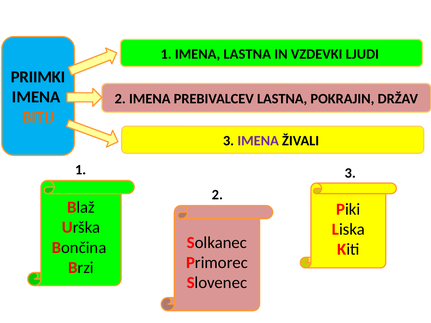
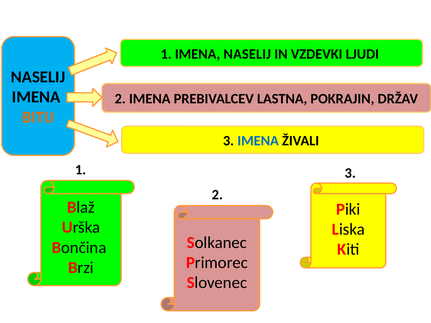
IMENA LASTNA: LASTNA -> NASELIJ (247, 54)
PRIIMKI: PRIIMKI -> NASELIJ (38, 77)
IMENA colour: purple -> blue (258, 141)
